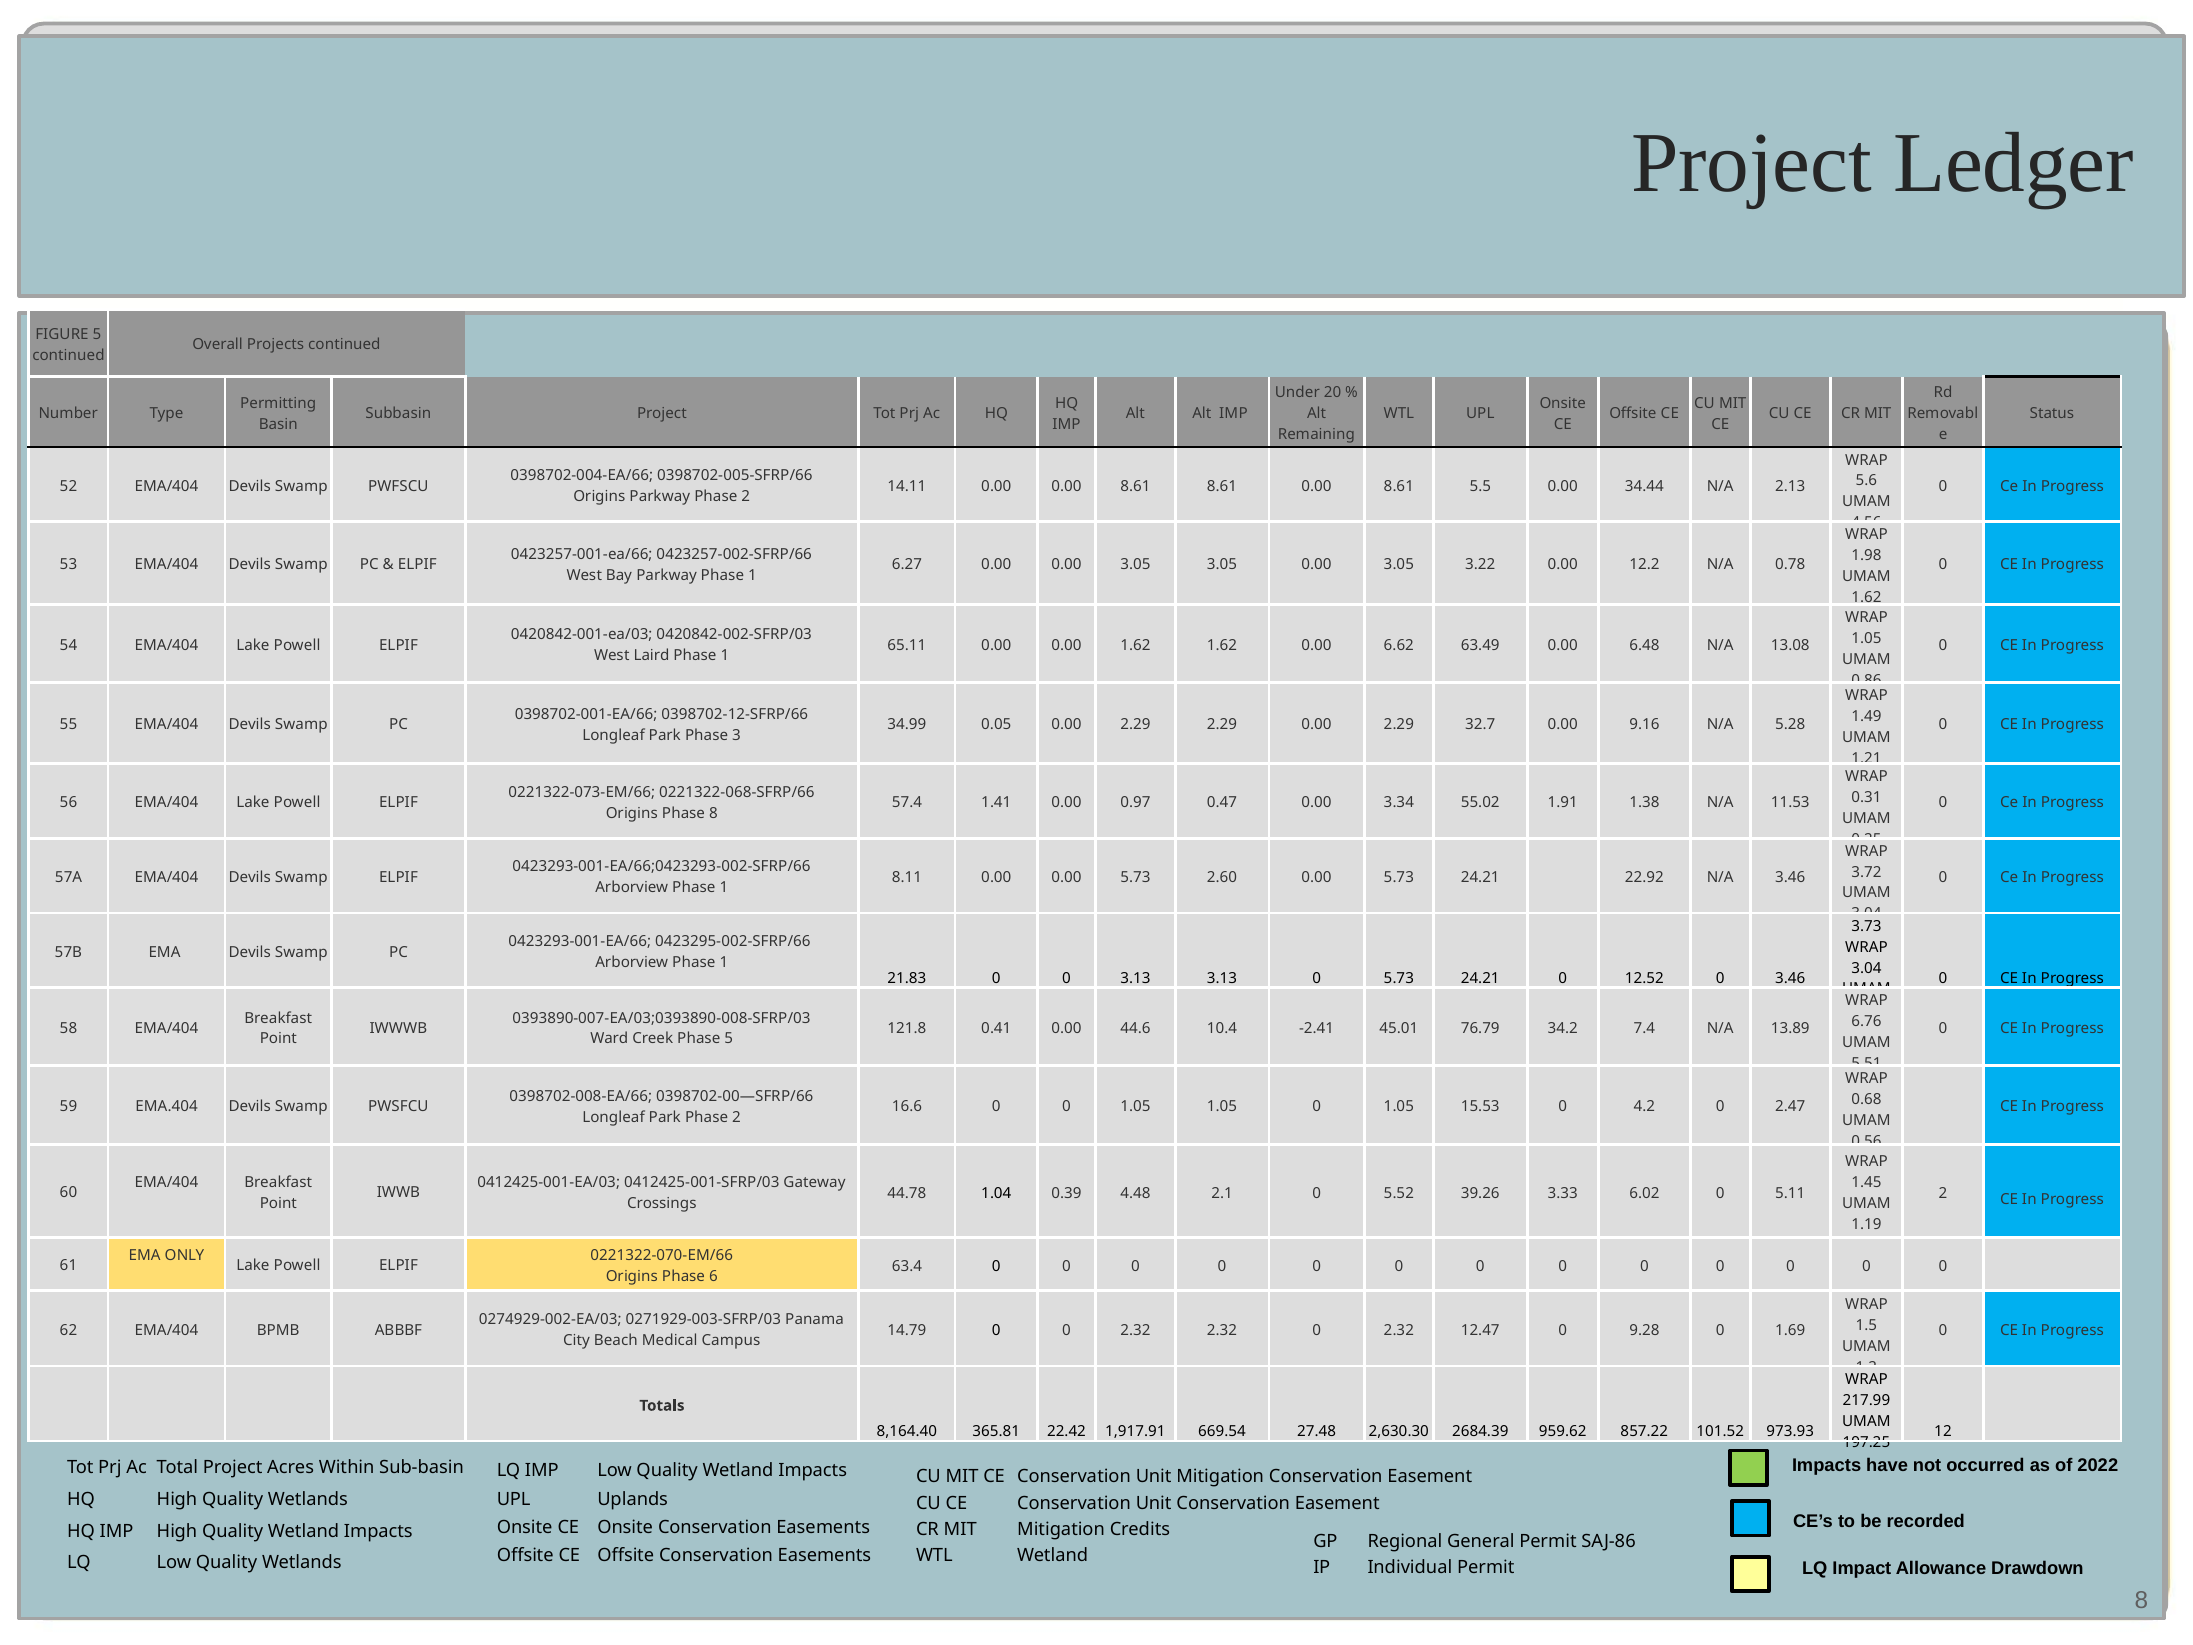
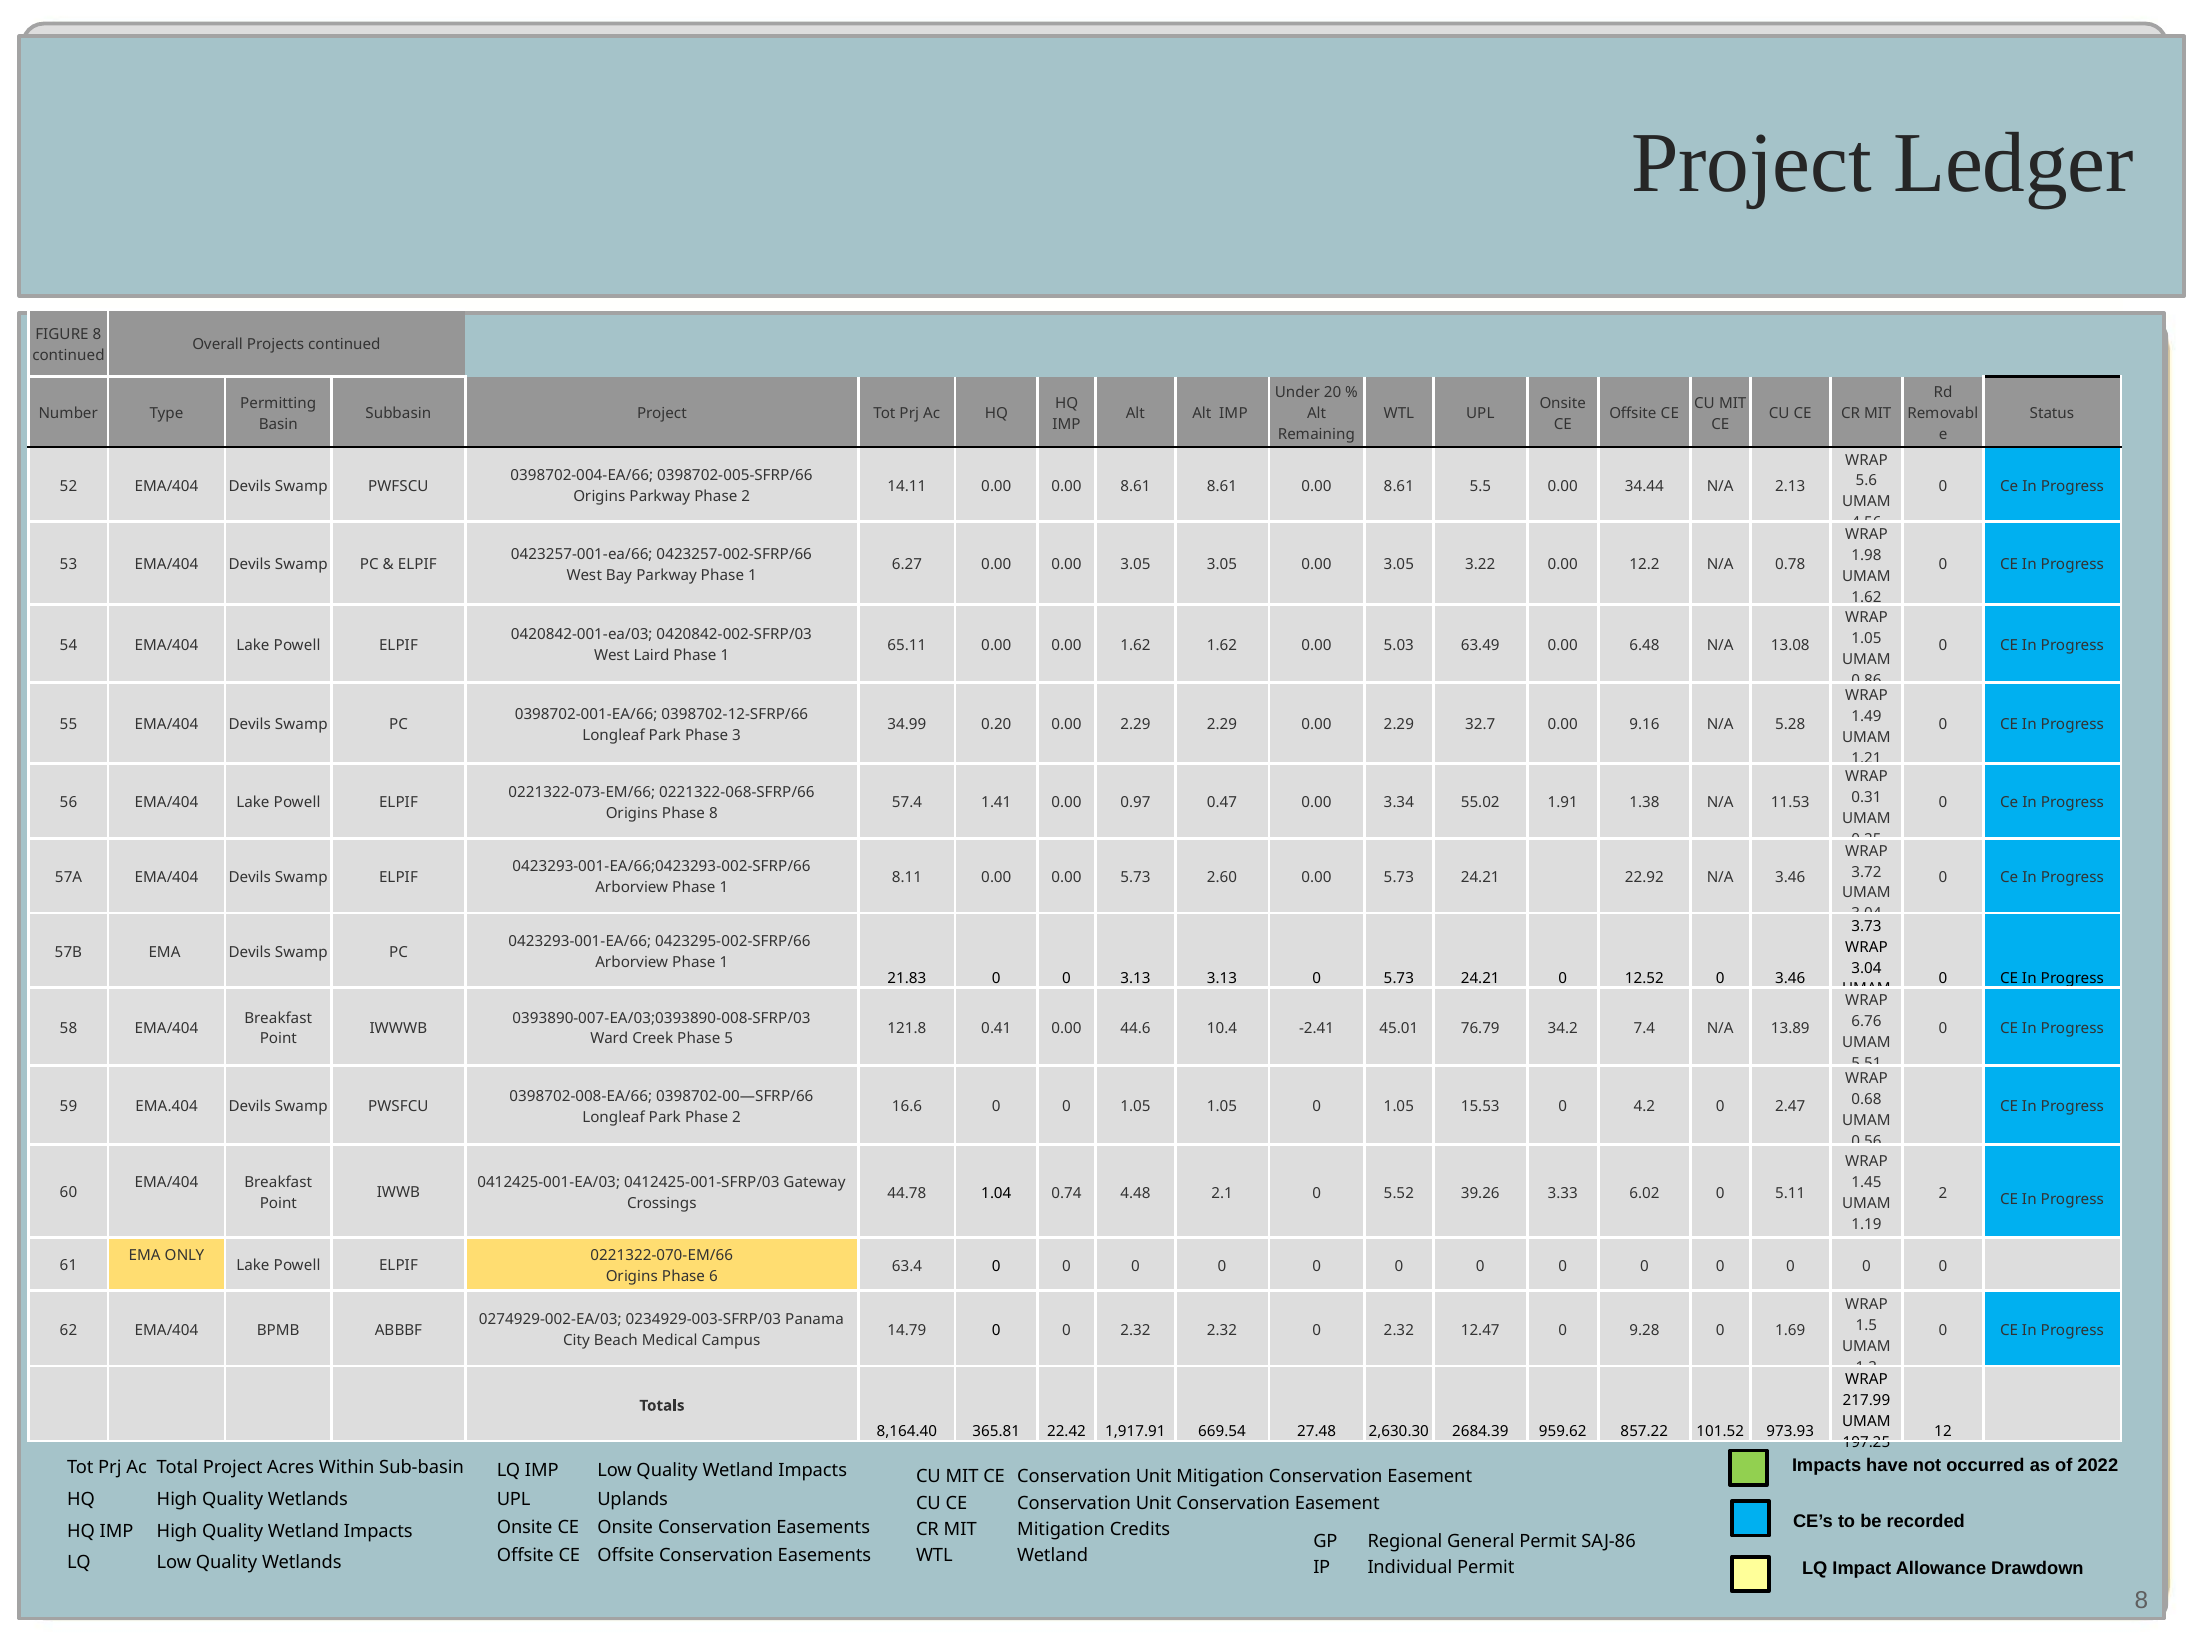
FIGURE 5: 5 -> 8 (97, 334)
6.62: 6.62 -> 5.03 (1399, 645)
0.05: 0.05 -> 0.20 (996, 725)
0.39: 0.39 -> 0.74 (1067, 1193)
0271929-003-SFRP/03: 0271929-003-SFRP/03 -> 0234929-003-SFRP/03 (703, 1320)
